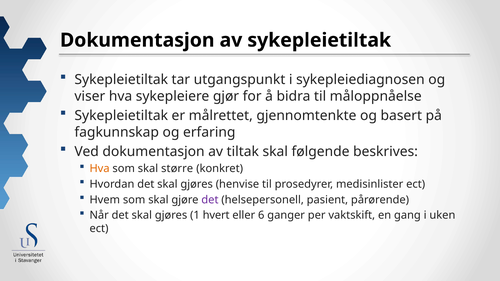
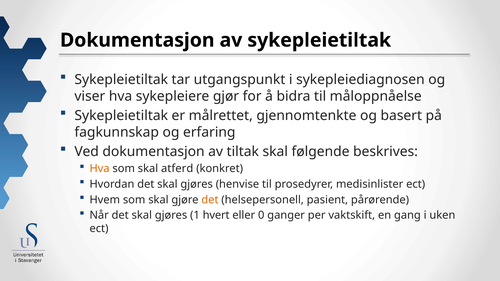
større: større -> atferd (177, 169)
det colour: purple -> orange (210, 200)
6: 6 -> 0 (261, 215)
